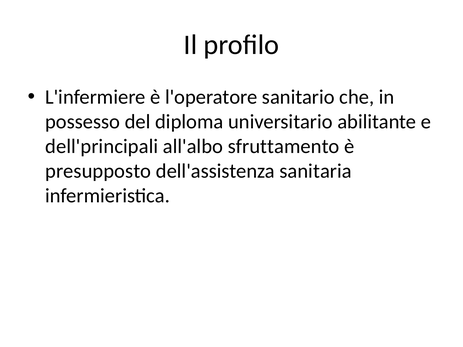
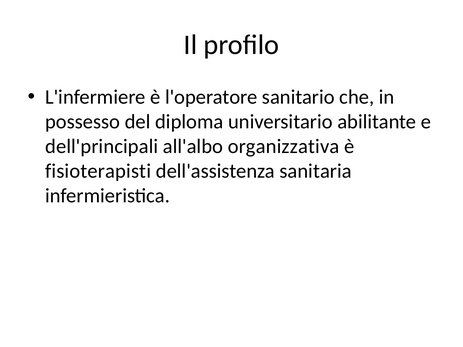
sfruttamento: sfruttamento -> organizzativa (284, 147)
presupposto: presupposto -> fisioterapisti (98, 171)
